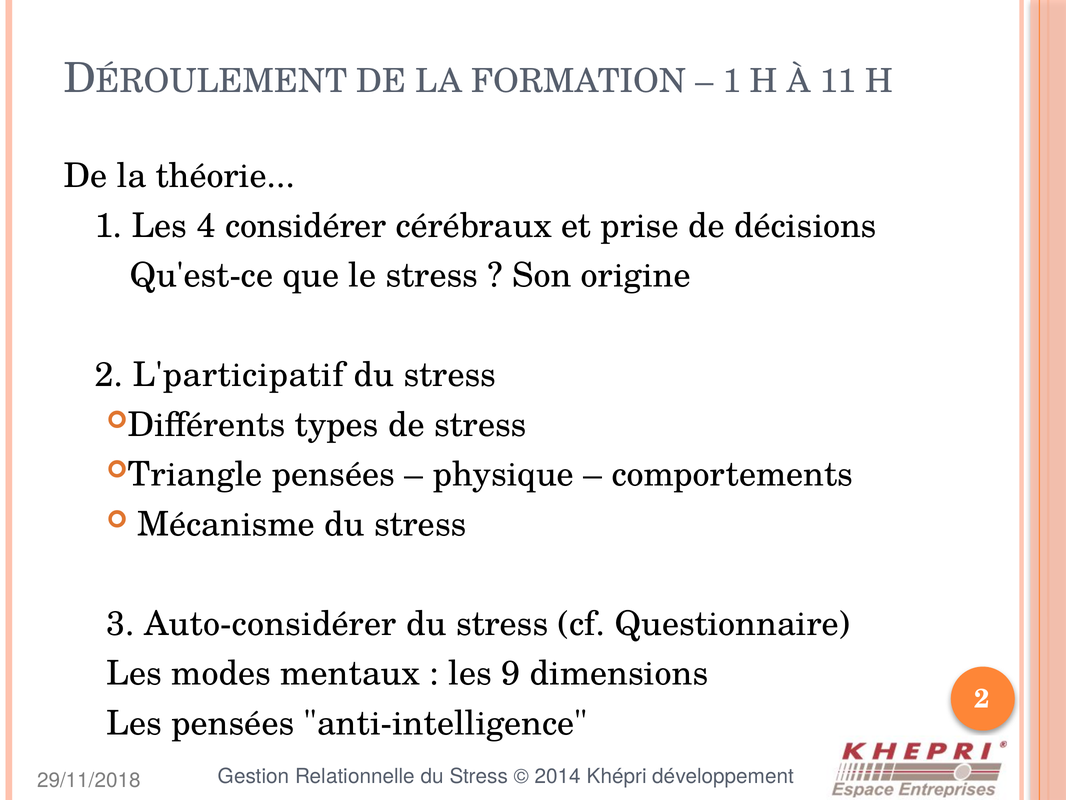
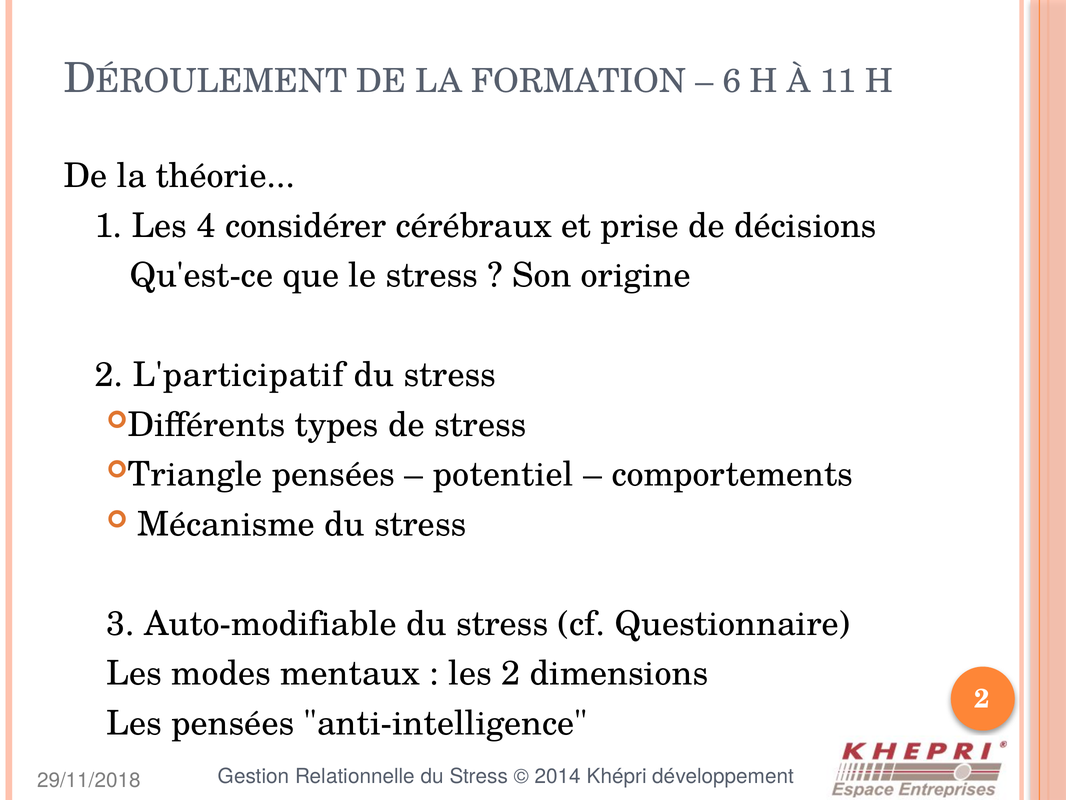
1: 1 -> 6 (732, 81)
physique: physique -> potentiel (503, 474)
Auto-considérer: Auto-considérer -> Auto-modifiable (270, 624)
les 9: 9 -> 2 (511, 673)
